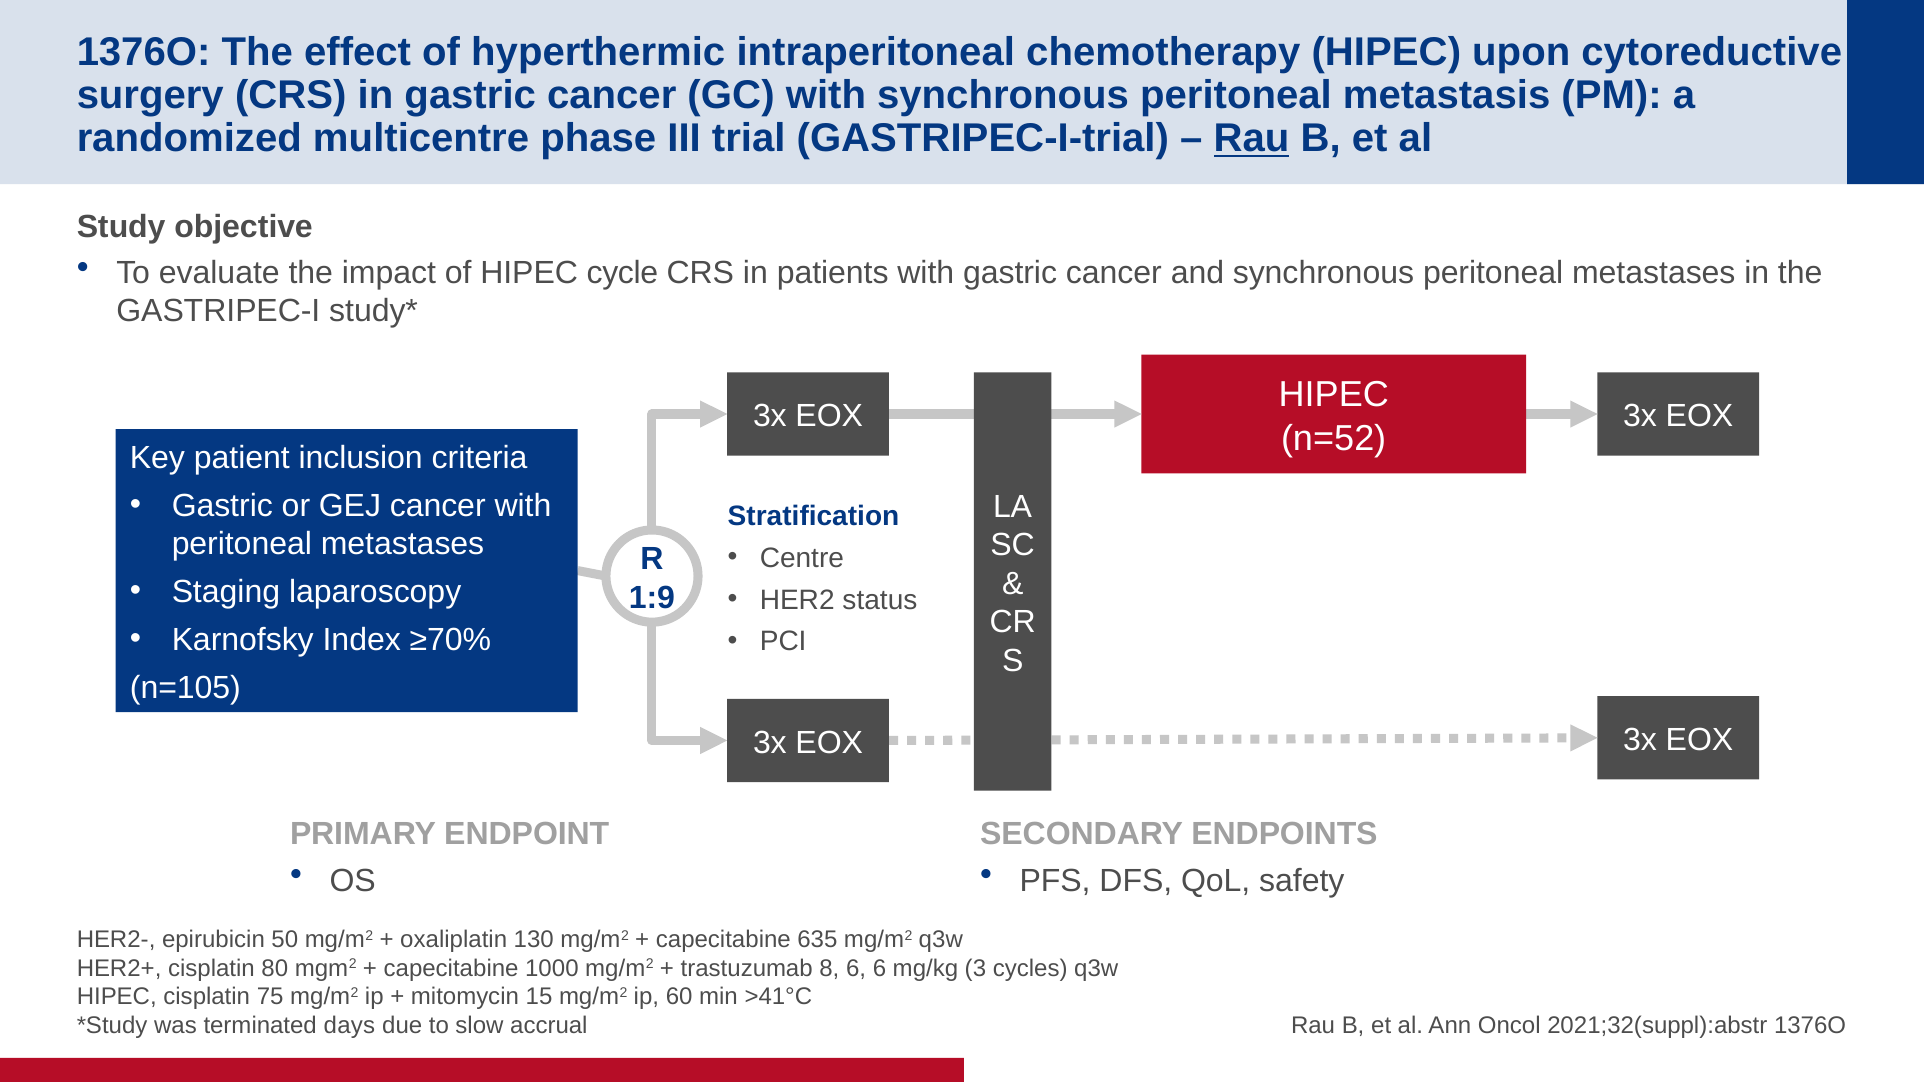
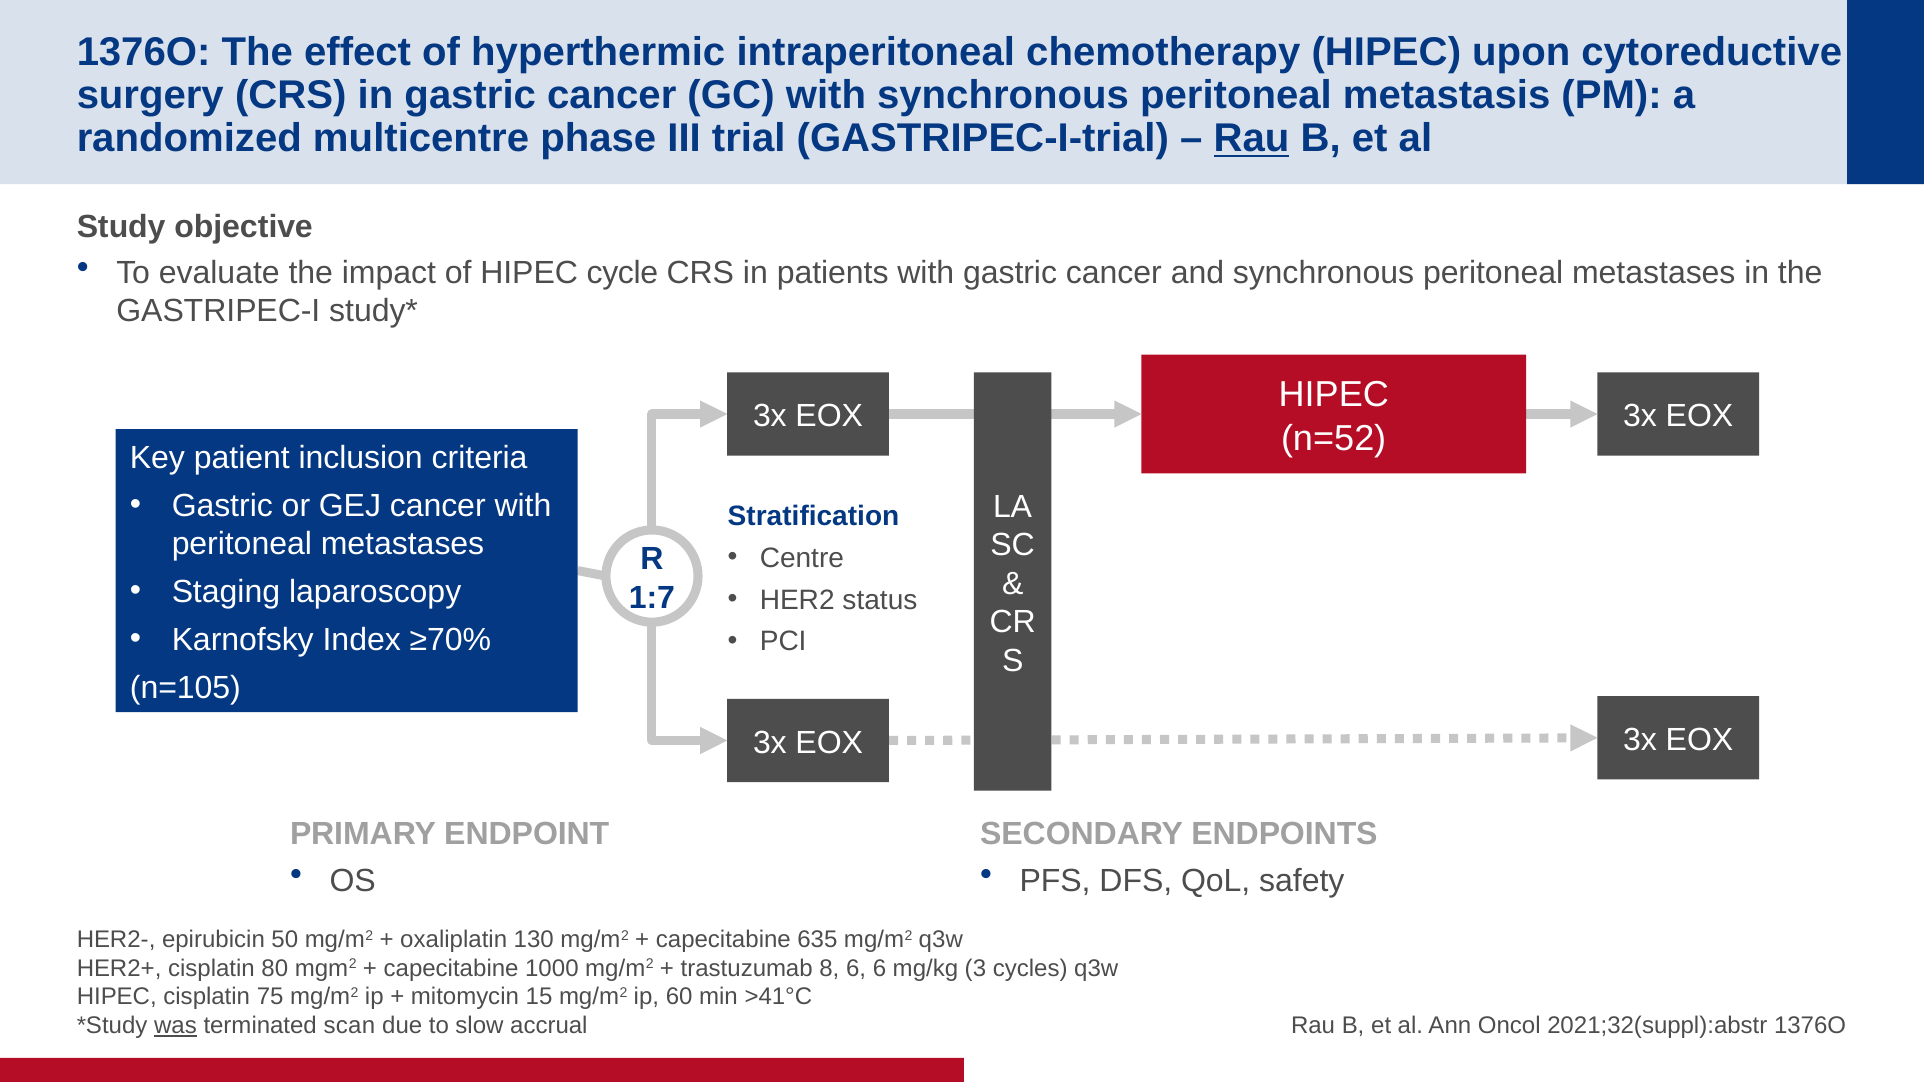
1:9: 1:9 -> 1:7 (652, 598)
was underline: none -> present (175, 1026)
days: days -> scan (349, 1026)
